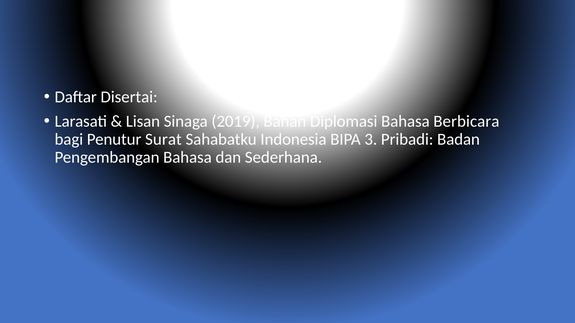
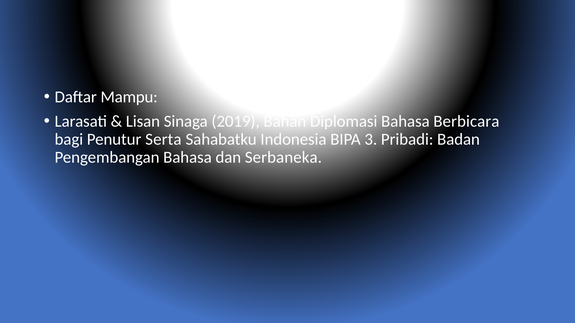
Disertai: Disertai -> Mampu (129, 97)
Surat: Surat -> Serta (163, 139)
Sederhana: Sederhana -> Serbaneka (283, 158)
